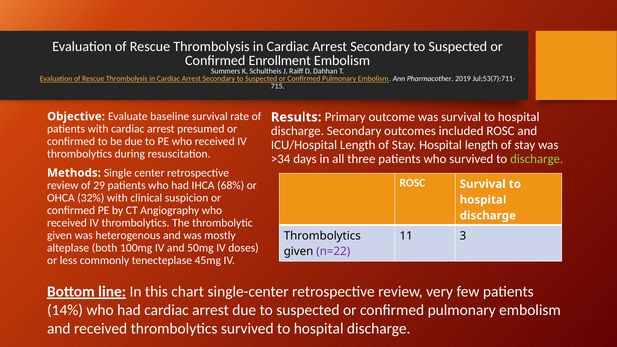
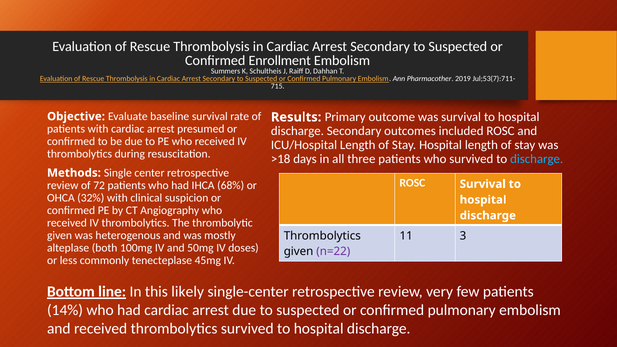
>34: >34 -> >18 (281, 159)
discharge colour: light green -> light blue (537, 159)
29: 29 -> 72 (99, 185)
chart: chart -> likely (188, 292)
